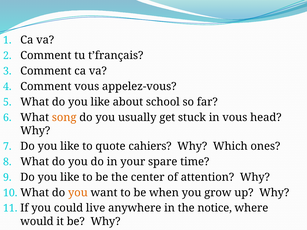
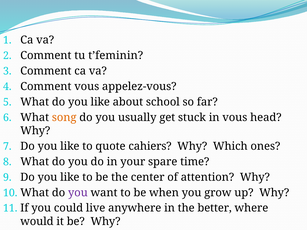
t’français: t’français -> t’feminin (116, 55)
you colour: orange -> purple (78, 193)
notice: notice -> better (215, 208)
